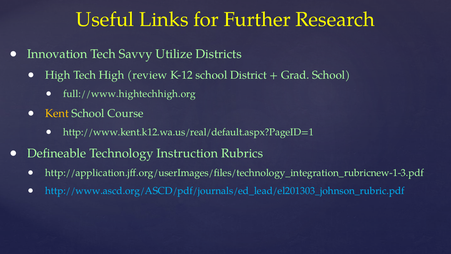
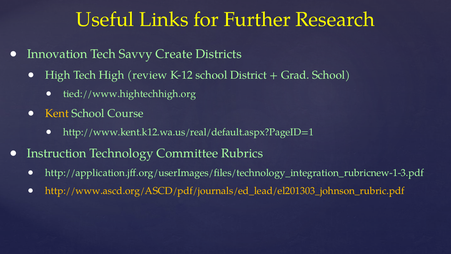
Utilize: Utilize -> Create (174, 54)
full://www.hightechhigh.org: full://www.hightechhigh.org -> tied://www.hightechhigh.org (130, 94)
Defineable: Defineable -> Instruction (57, 153)
Instruction: Instruction -> Committee (187, 153)
http://www.ascd.org/ASCD/pdf/journals/ed_lead/el201303_johnson_rubric.pdf colour: light blue -> yellow (225, 191)
